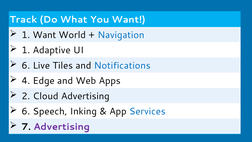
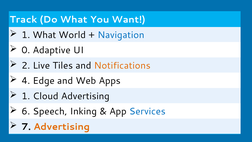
1 Want: Want -> What (44, 35)
1: 1 -> 0 (26, 50)
6: 6 -> 2 (26, 65)
Notifications colour: blue -> orange (122, 65)
2: 2 -> 1 (26, 96)
Advertising colour: purple -> orange (62, 127)
